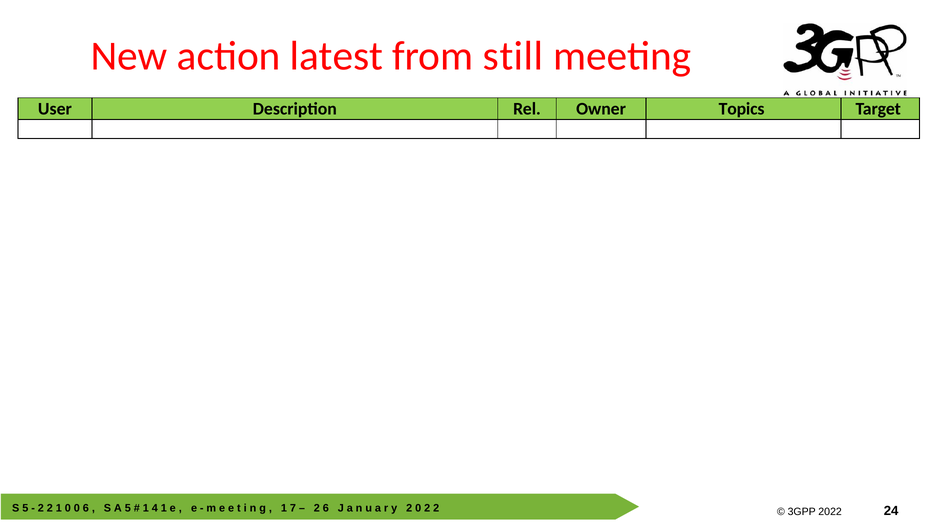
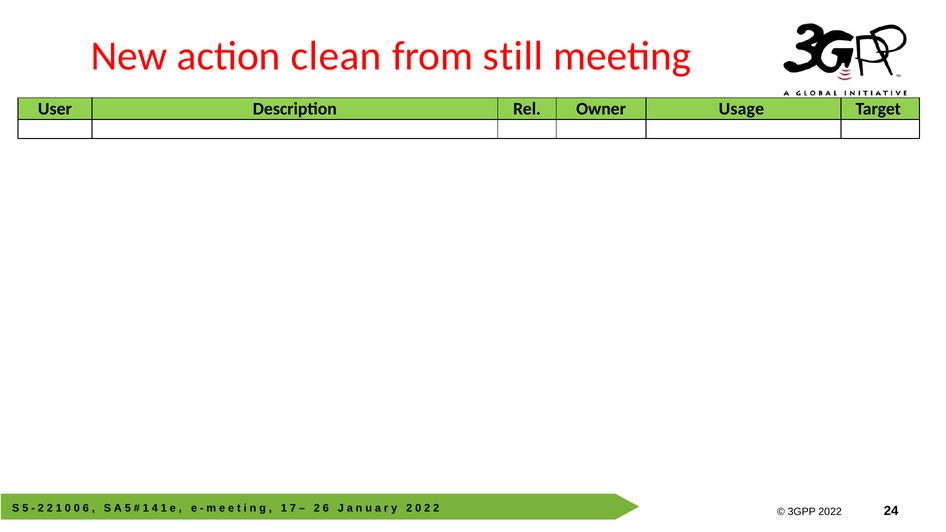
latest: latest -> clean (336, 56)
Topics: Topics -> Usage (741, 109)
